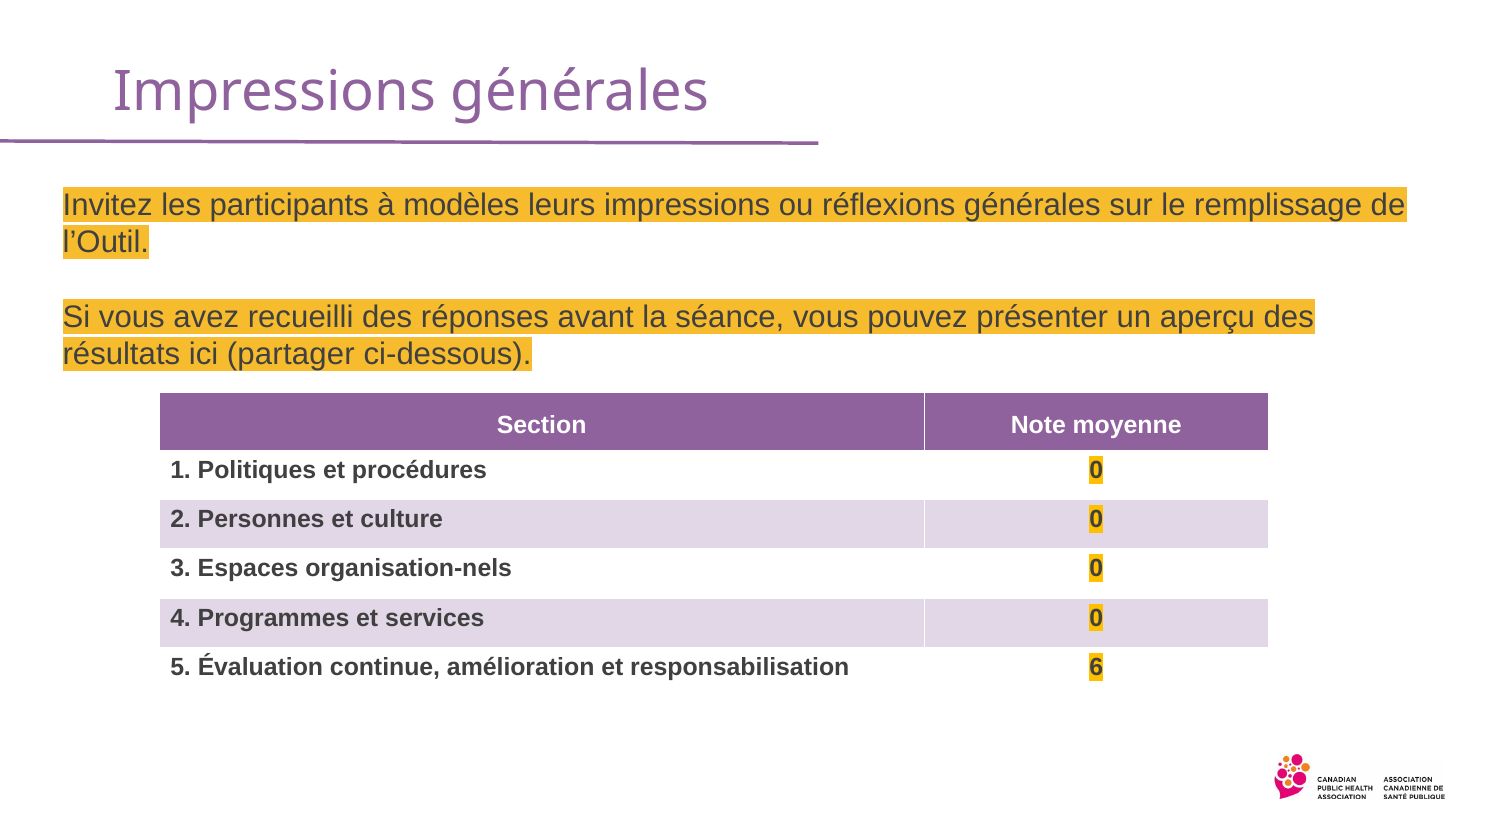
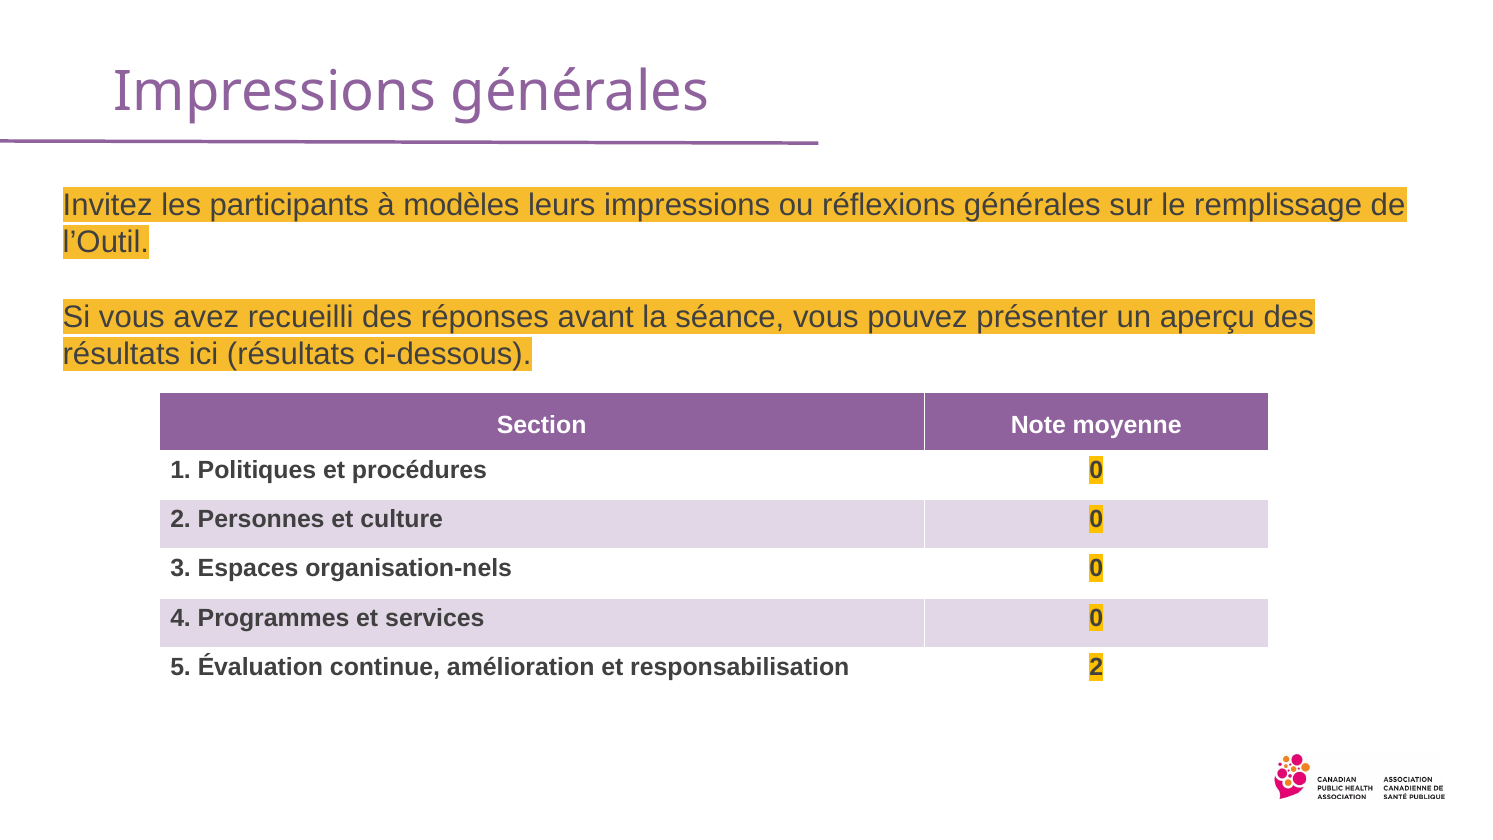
ici partager: partager -> résultats (291, 354)
responsabilisation 6: 6 -> 2 (1096, 667)
